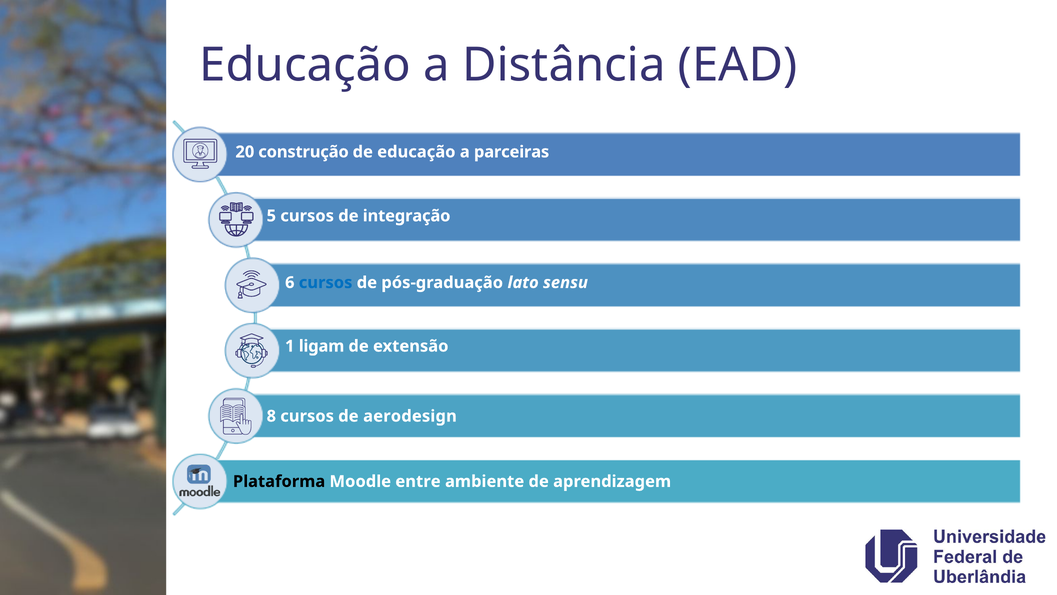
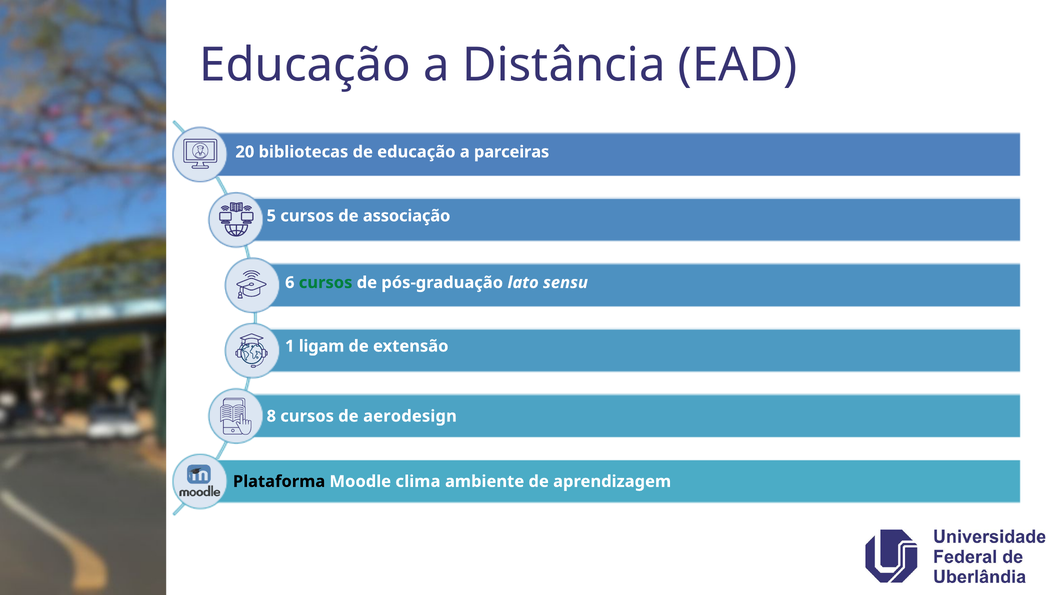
construção: construção -> bibliotecas (303, 152)
integração: integração -> associação (407, 216)
cursos colour: blue -> green (326, 282)
entre: entre -> clima (418, 481)
